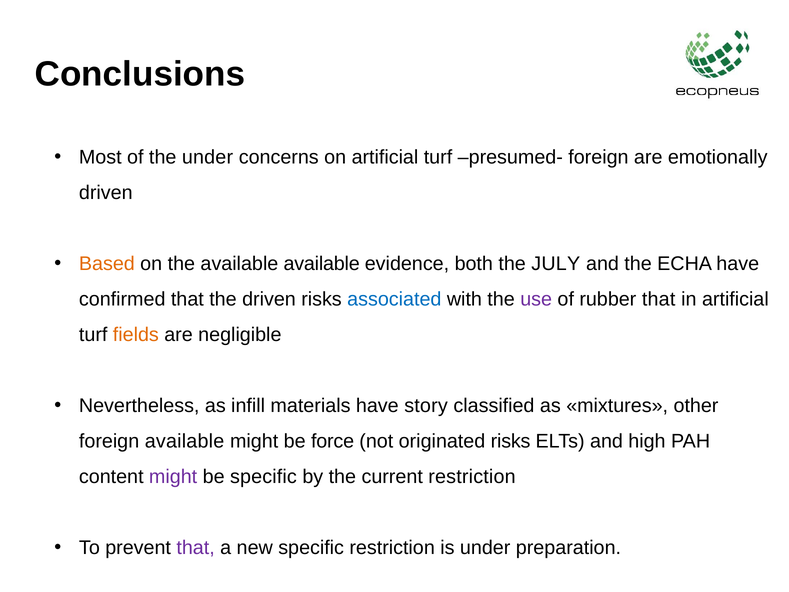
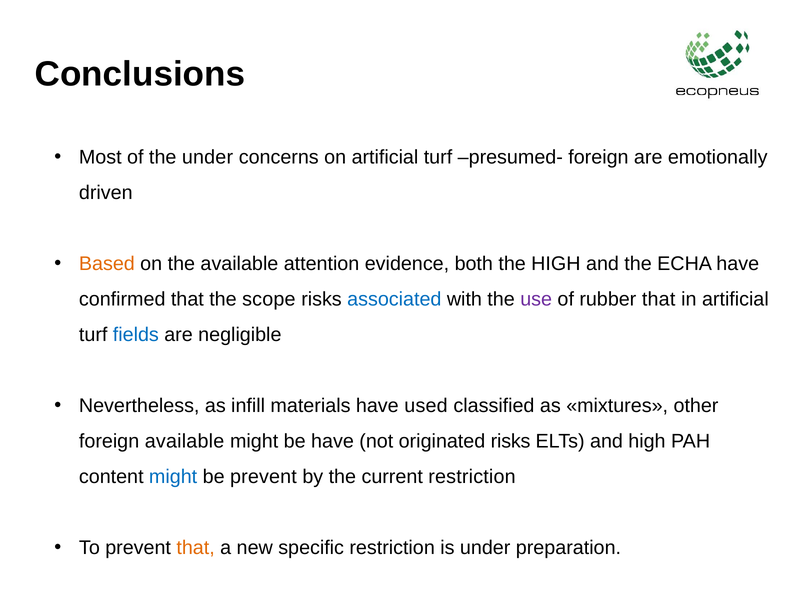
available available: available -> attention (322, 264)
the JULY: JULY -> HIGH (556, 264)
the driven: driven -> scope (269, 299)
fields colour: orange -> blue (136, 335)
story: story -> used (426, 406)
be force: force -> have (332, 441)
might colour: purple -> blue (173, 477)
be specific: specific -> prevent (263, 477)
that colour: purple -> orange (196, 548)
